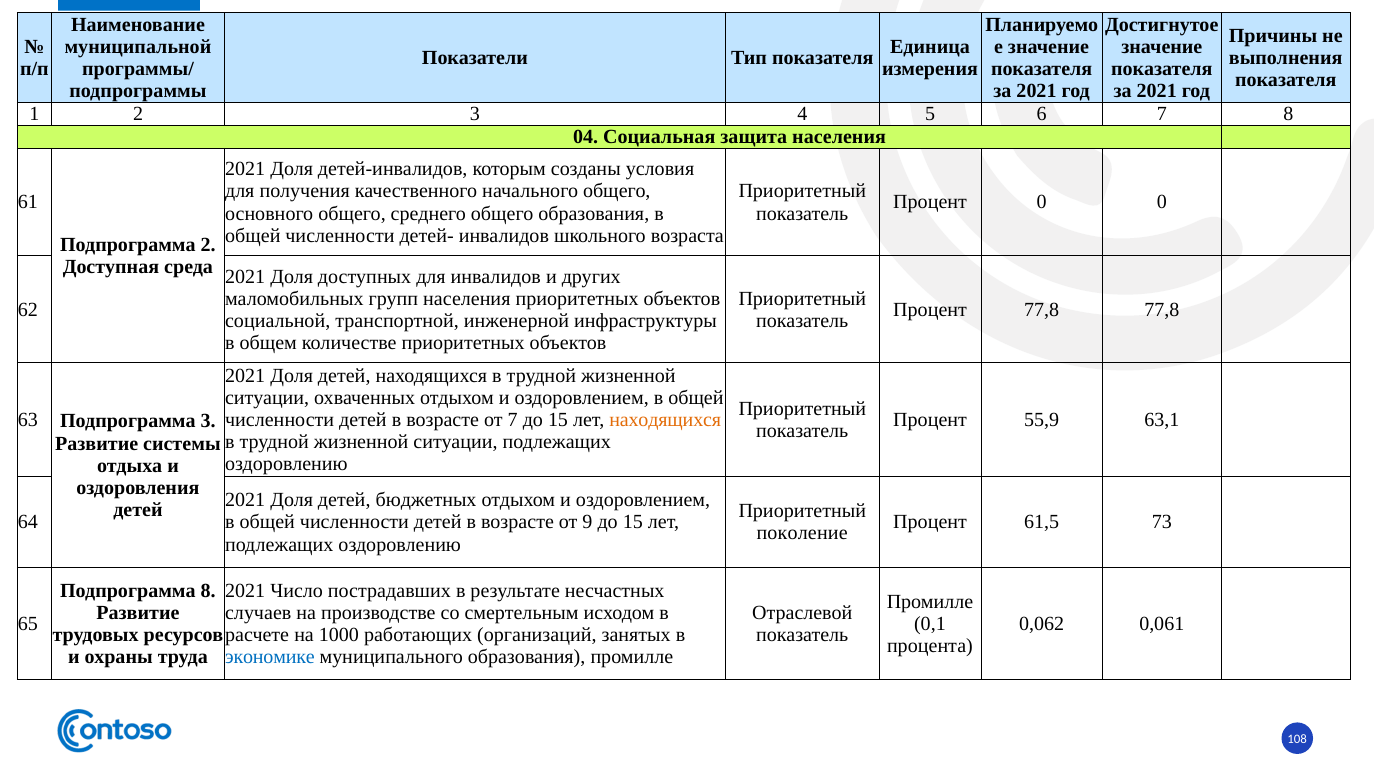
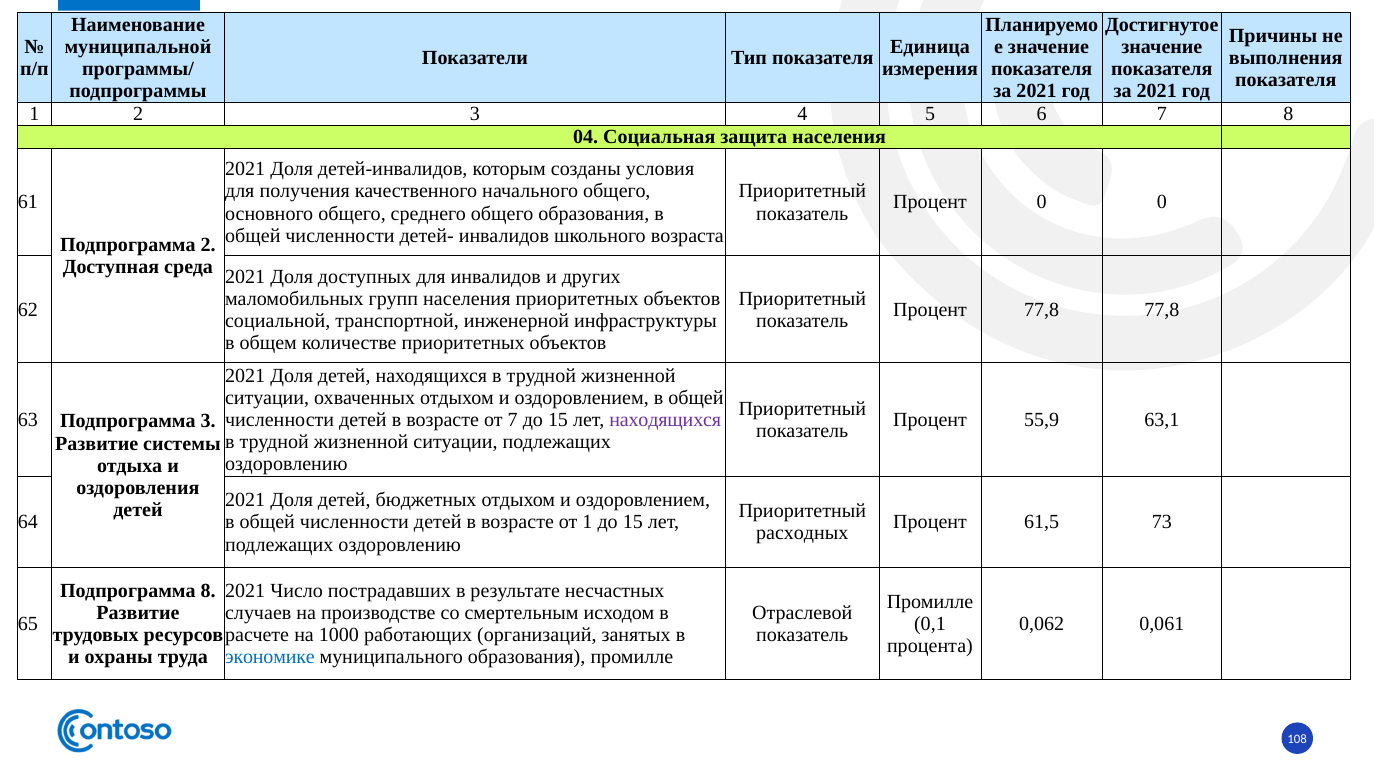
находящихся colour: orange -> purple (665, 420)
от 9: 9 -> 1 (587, 522)
поколение: поколение -> расходных (802, 533)
